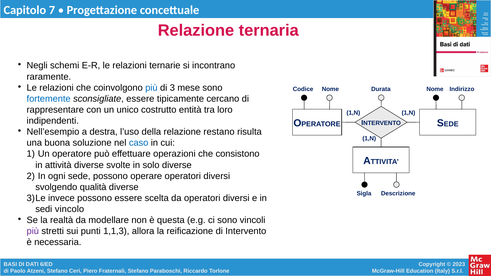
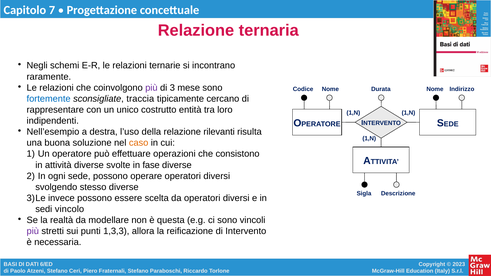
più colour: blue -> purple (151, 88)
sconsigliate essere: essere -> traccia (140, 99)
restano: restano -> rilevanti (219, 132)
caso colour: blue -> orange (139, 143)
solo: solo -> fase (151, 165)
qualità: qualità -> stesso (93, 187)
1,1,3: 1,1,3 -> 1,3,3 (116, 231)
